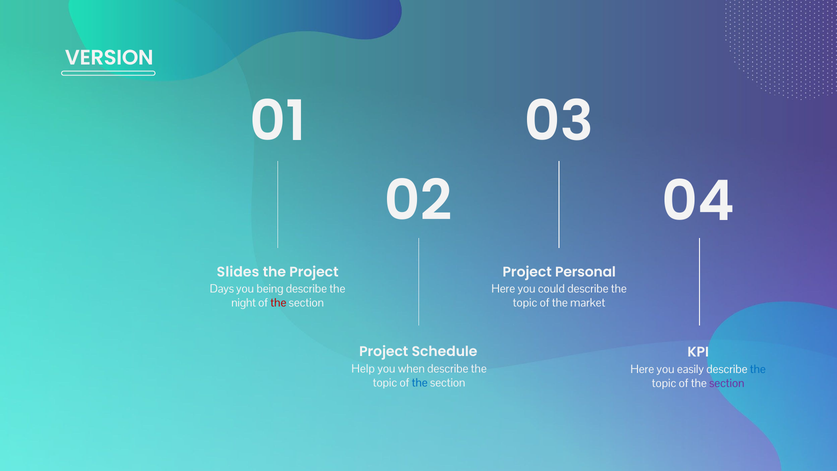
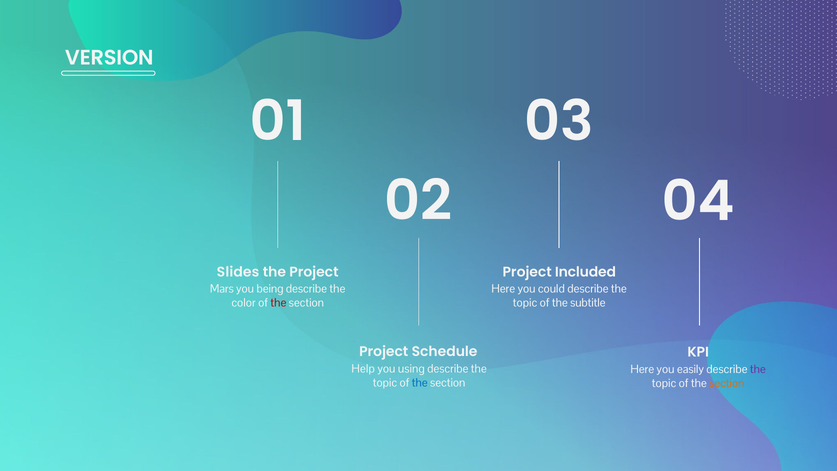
Personal: Personal -> Included (585, 272)
Days: Days -> Mars (222, 289)
market: market -> subtitle (588, 303)
night: night -> color (244, 303)
when: when -> using (411, 369)
the colour: blue -> purple (758, 369)
section colour: purple -> orange (727, 383)
